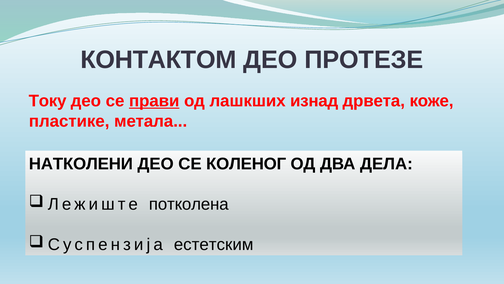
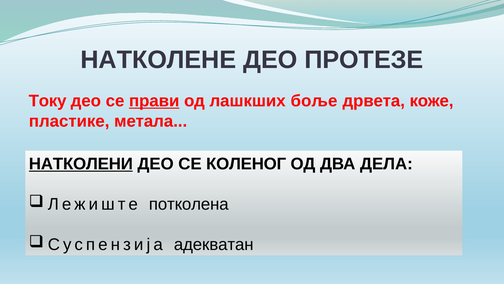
КОНТАКТОМ: КОНТАКТОМ -> НАТКОЛЕНЕ (158, 60)
изнад: изнад -> боље (314, 101)
НАТКОЛЕНИ underline: none -> present (81, 164)
естетским: естетским -> адекватан (214, 244)
